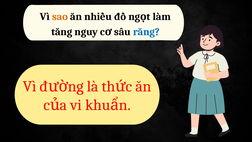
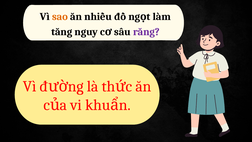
răng colour: blue -> purple (146, 32)
